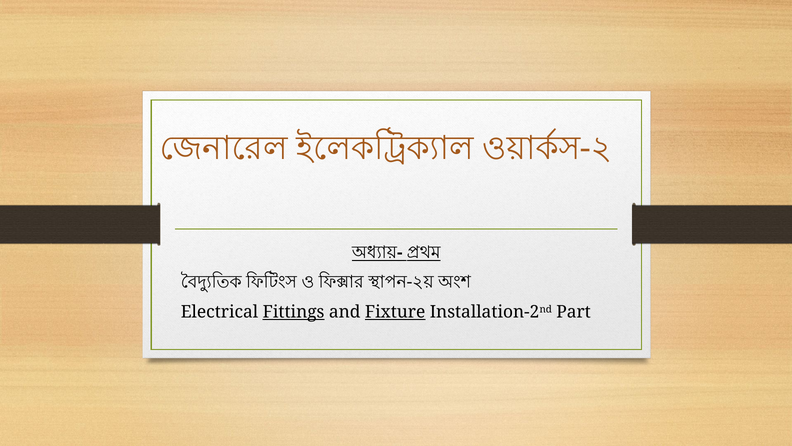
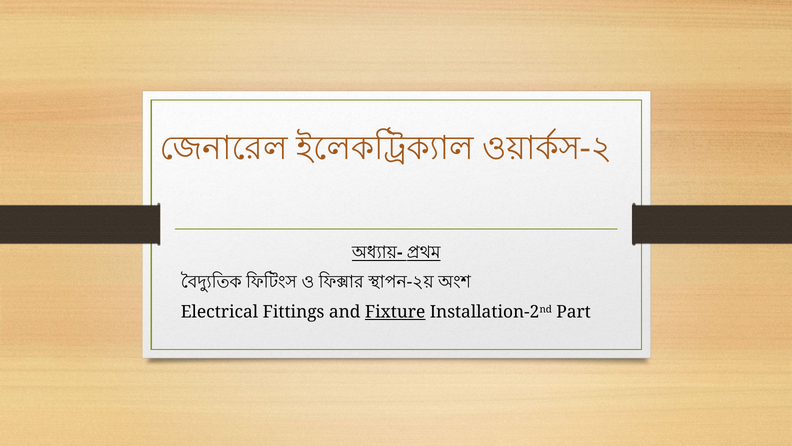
Fittings underline: present -> none (294, 312)
